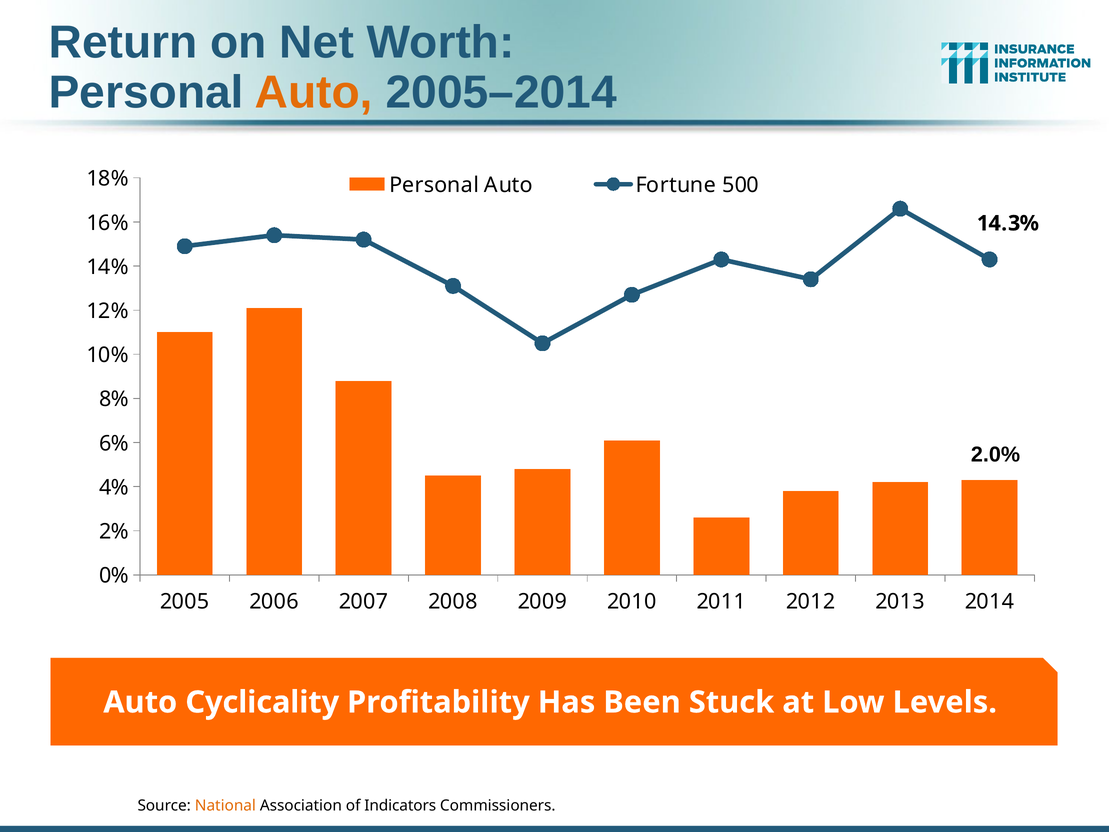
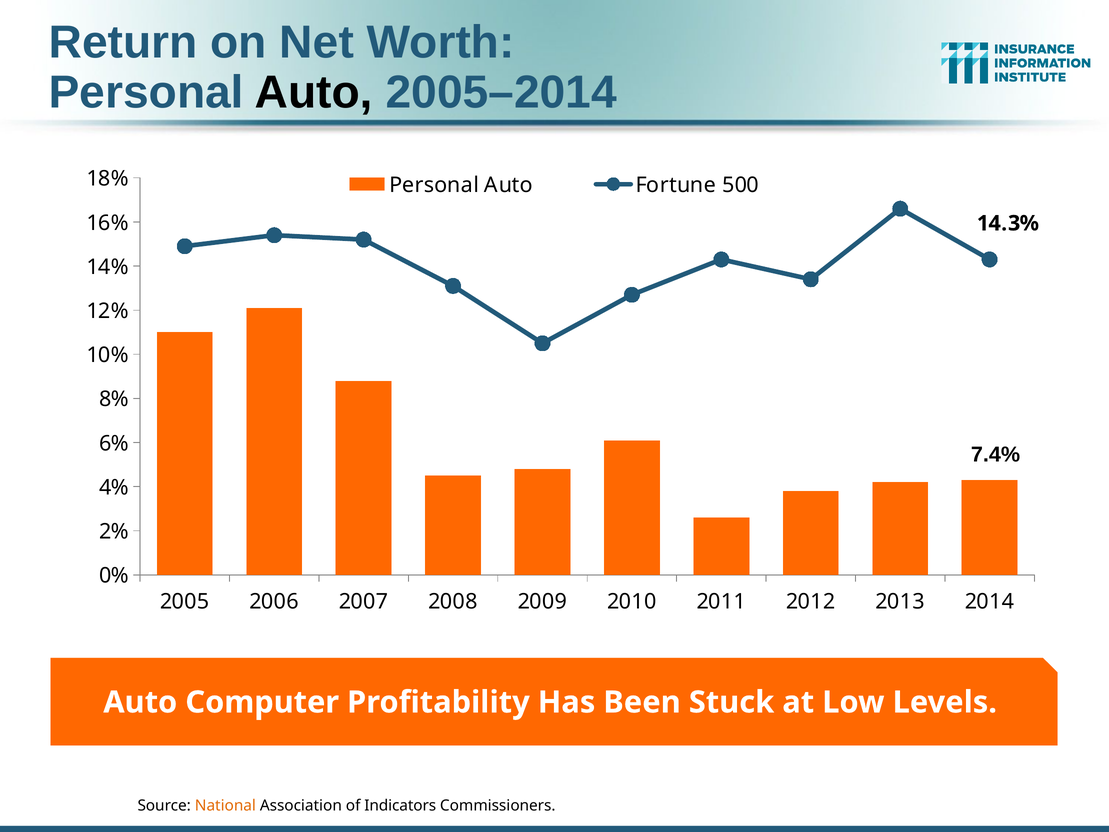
Auto colour: orange -> black (314, 92)
2.0%: 2.0% -> 7.4% (996, 455)
Cyclicality: Cyclicality -> Computer (262, 702)
